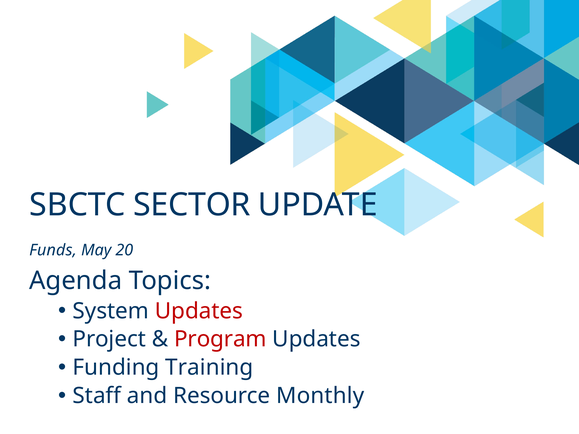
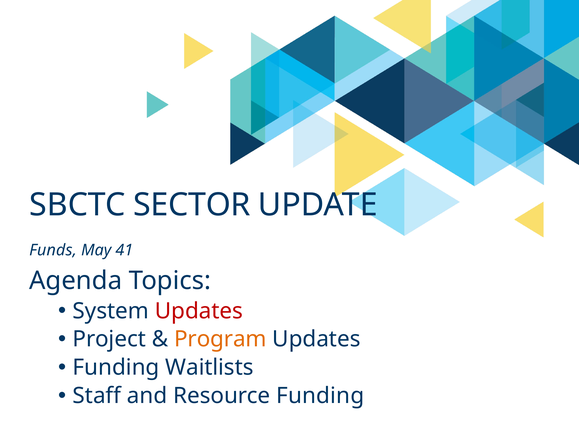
20: 20 -> 41 (124, 250)
Program colour: red -> orange (220, 339)
Training: Training -> Waitlists (209, 368)
Resource Monthly: Monthly -> Funding (320, 396)
